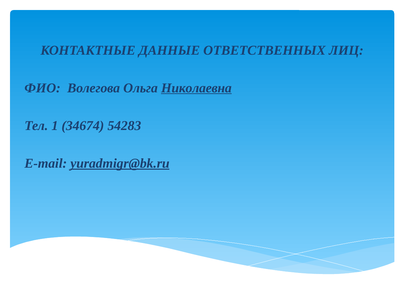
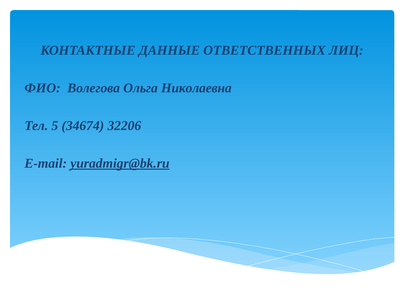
Николаевна underline: present -> none (196, 88)
1: 1 -> 5 (55, 126)
54283: 54283 -> 32206 (124, 126)
